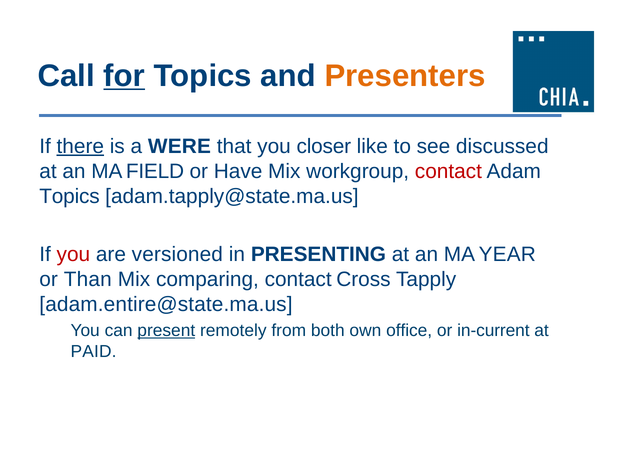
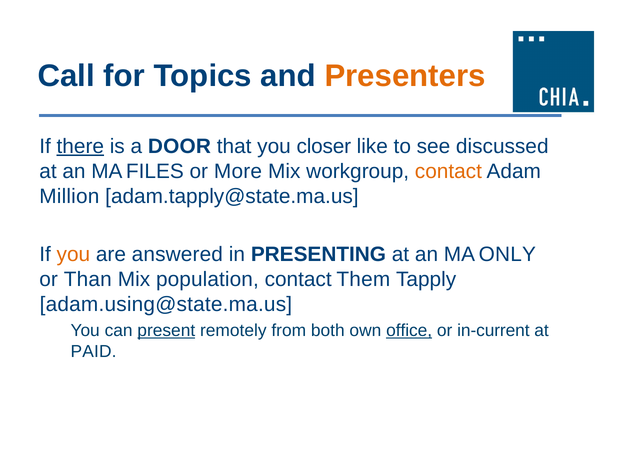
for underline: present -> none (124, 76)
WERE: WERE -> DOOR (179, 146)
FIELD: FIELD -> FILES (155, 171)
Have: Have -> More (238, 171)
contact colour: red -> orange (448, 171)
Topics: Topics -> Million (69, 196)
you colour: red -> orange (73, 255)
versioned: versioned -> answered (177, 255)
YEAR: YEAR -> ONLY (507, 255)
comparing: comparing -> population (207, 280)
Cross: Cross -> Them (363, 280)
adam.entire@state.ma.us: adam.entire@state.ma.us -> adam.using@state.ma.us (166, 304)
office underline: none -> present (409, 331)
